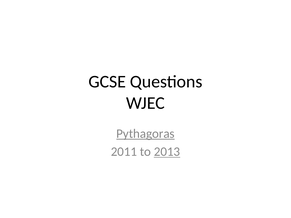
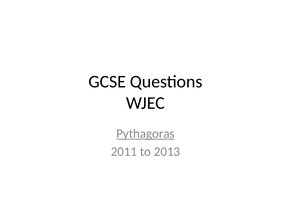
2013 underline: present -> none (167, 152)
